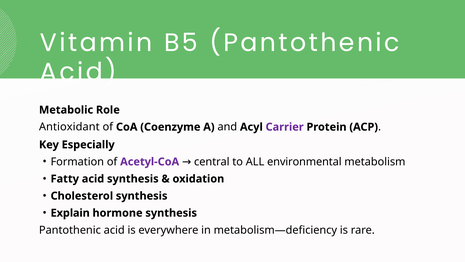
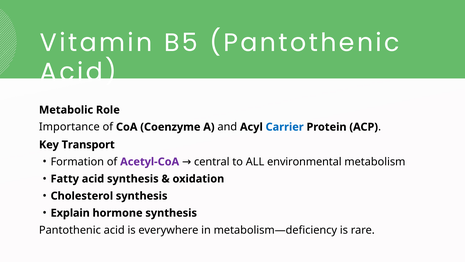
Antioxidant: Antioxidant -> Importance (69, 127)
Carrier colour: purple -> blue (285, 127)
Especially: Especially -> Transport (88, 144)
